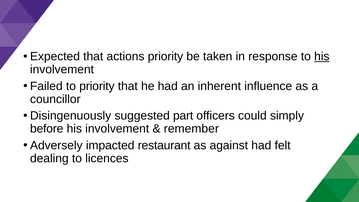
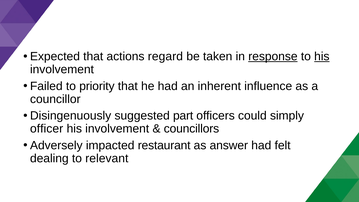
actions priority: priority -> regard (165, 57)
response underline: none -> present (273, 57)
before: before -> officer (47, 129)
remember: remember -> councillors (191, 129)
against: against -> answer (229, 145)
licences: licences -> relevant (107, 158)
